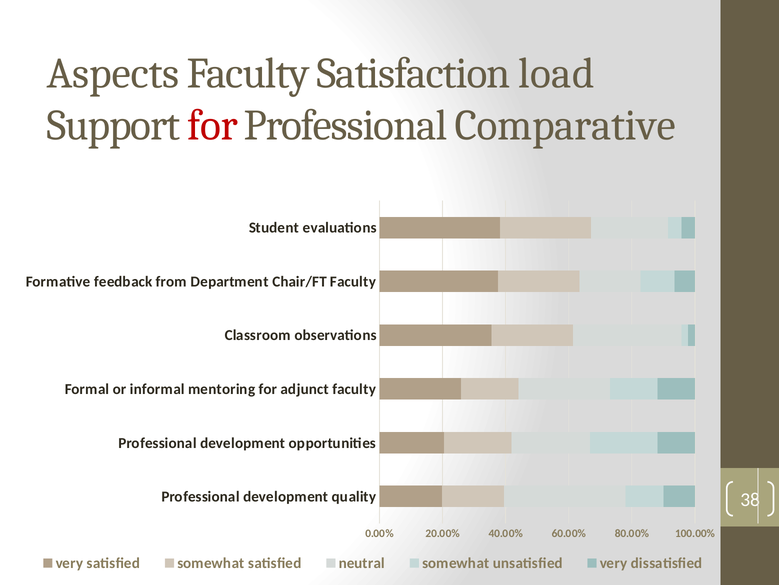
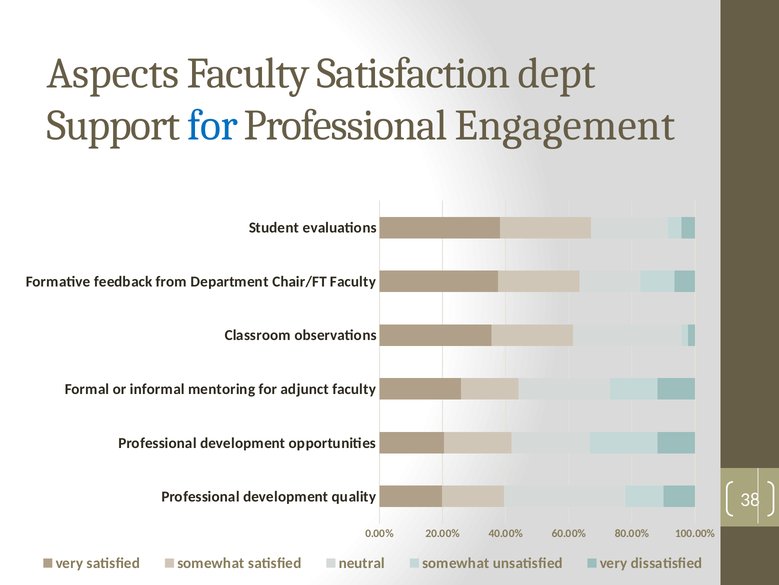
load: load -> dept (557, 73)
for colour: red -> blue (212, 125)
Comparative: Comparative -> Engagement (565, 125)
